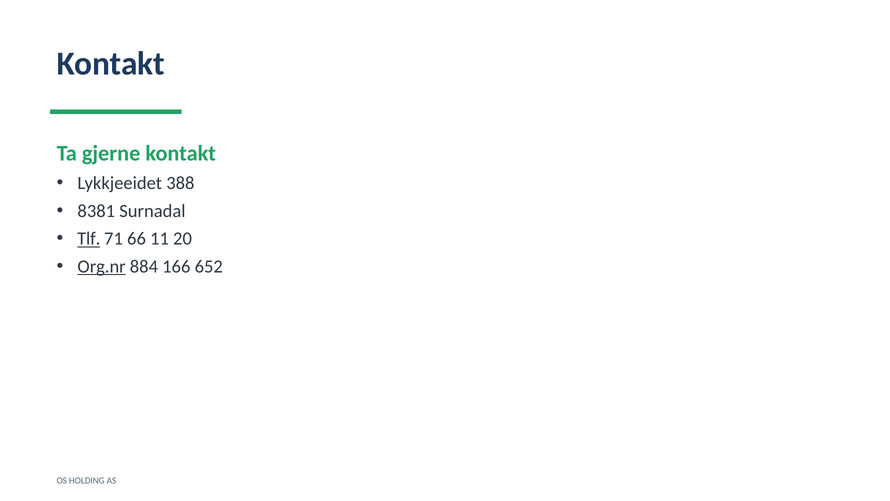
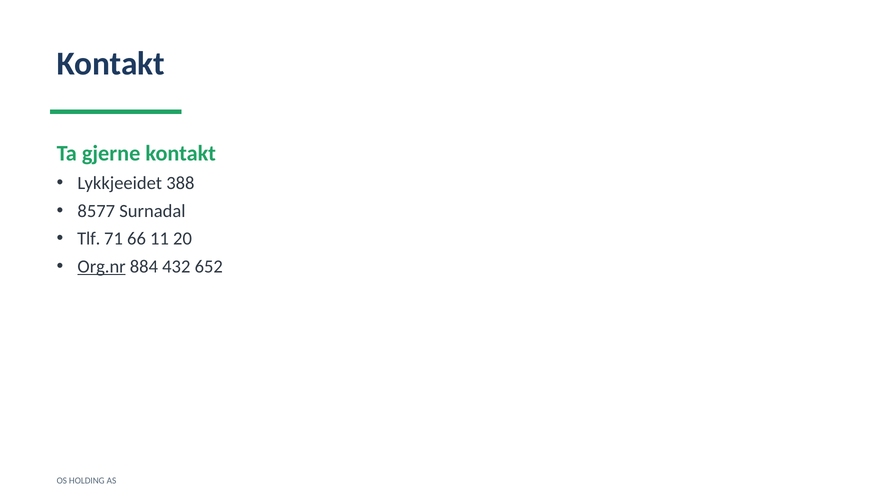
8381: 8381 -> 8577 (96, 211)
Tlf underline: present -> none (89, 239)
166: 166 -> 432 (176, 266)
